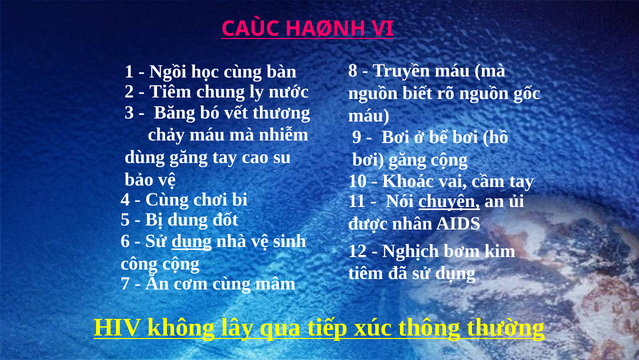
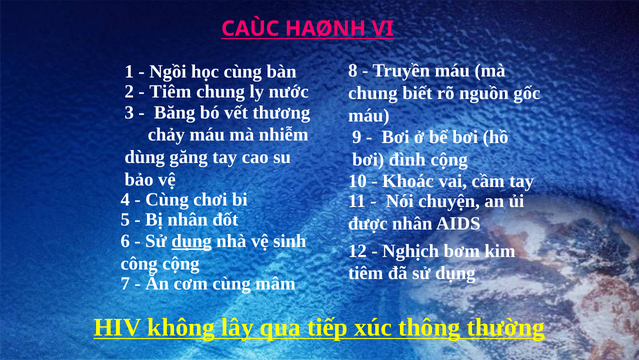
nguồn: nguồn -> chung (373, 93)
bơi găng: găng -> đình (407, 159)
chuyện underline: present -> none (449, 201)
Bị dung: dung -> nhân (188, 219)
